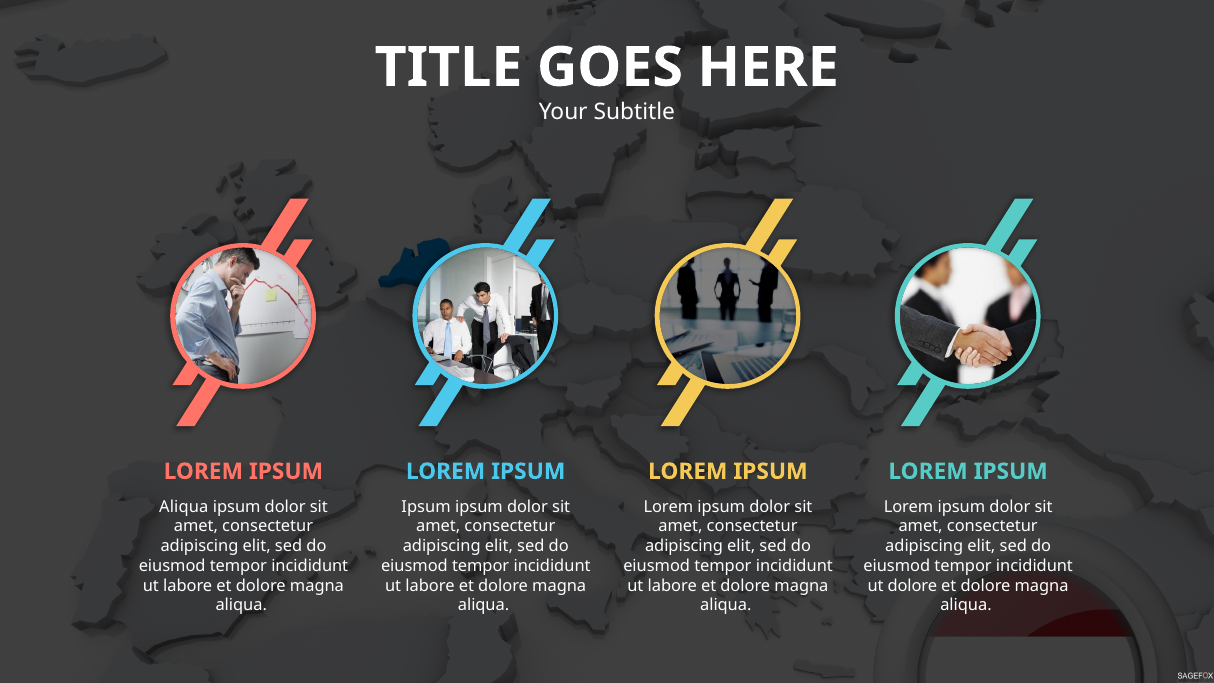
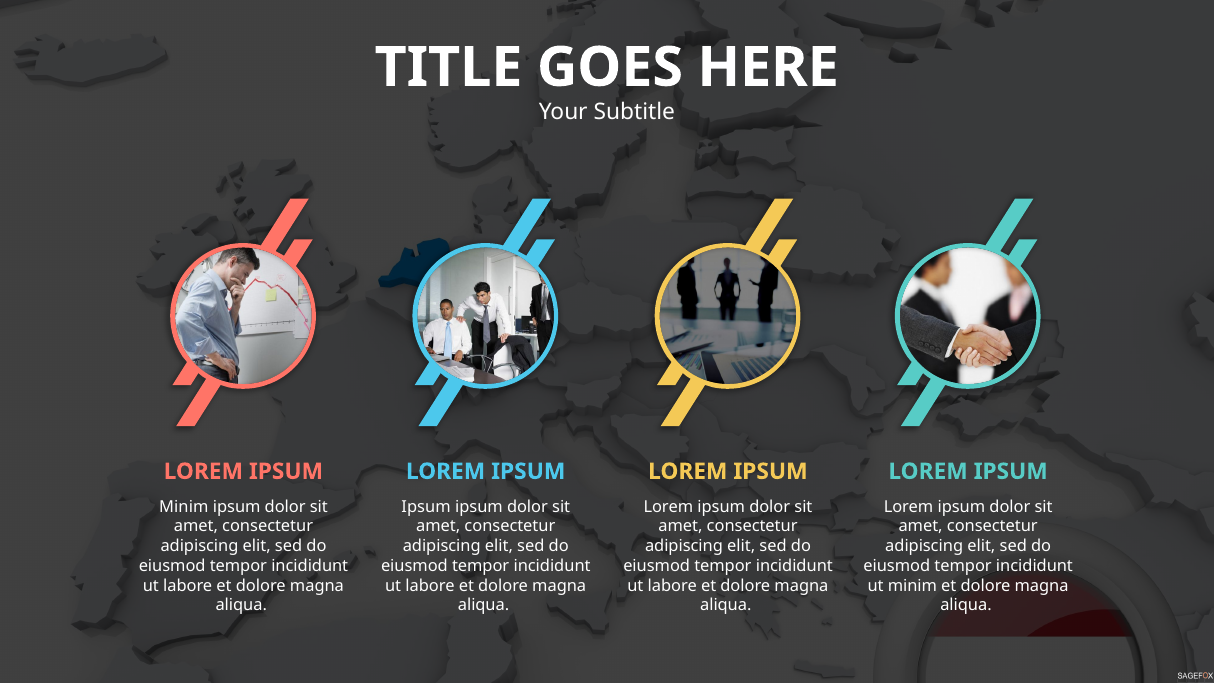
Aliqua: Aliqua -> Minim (184, 506)
ut dolore: dolore -> minim (912, 585)
